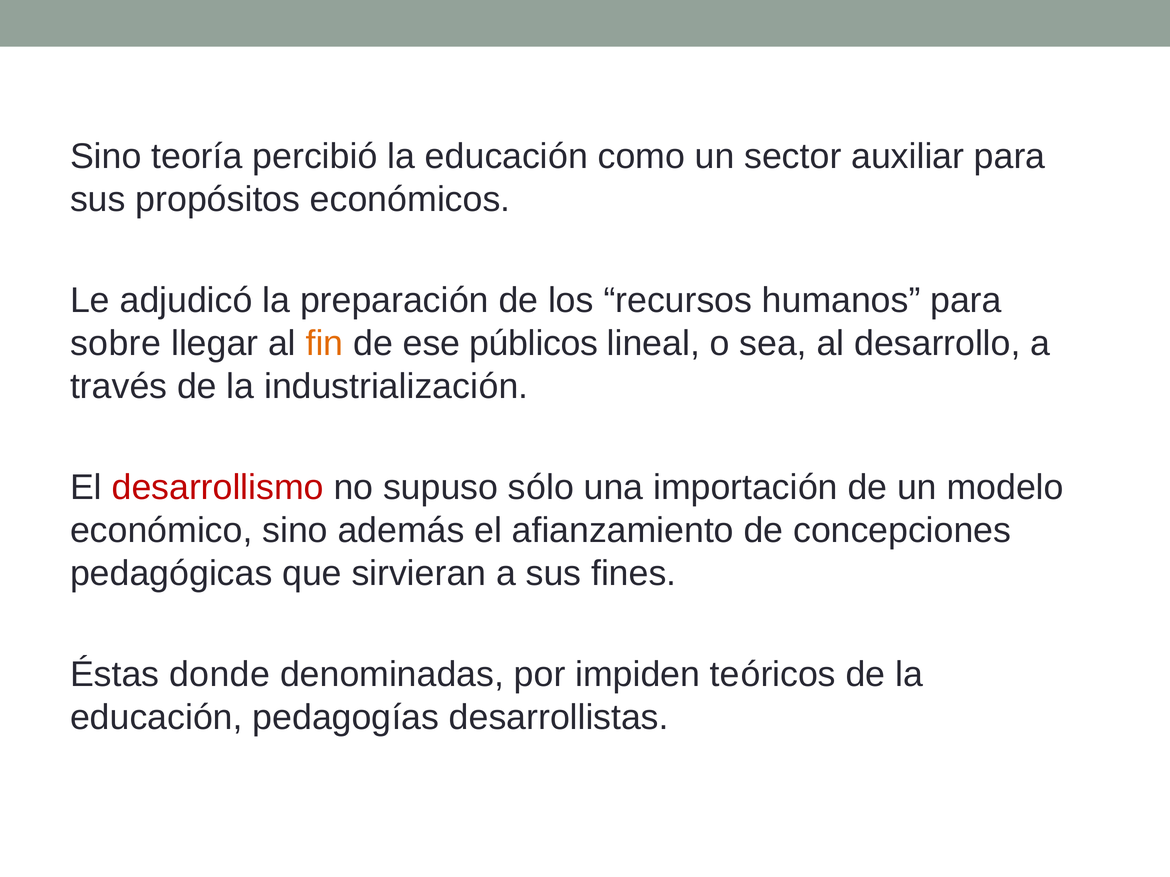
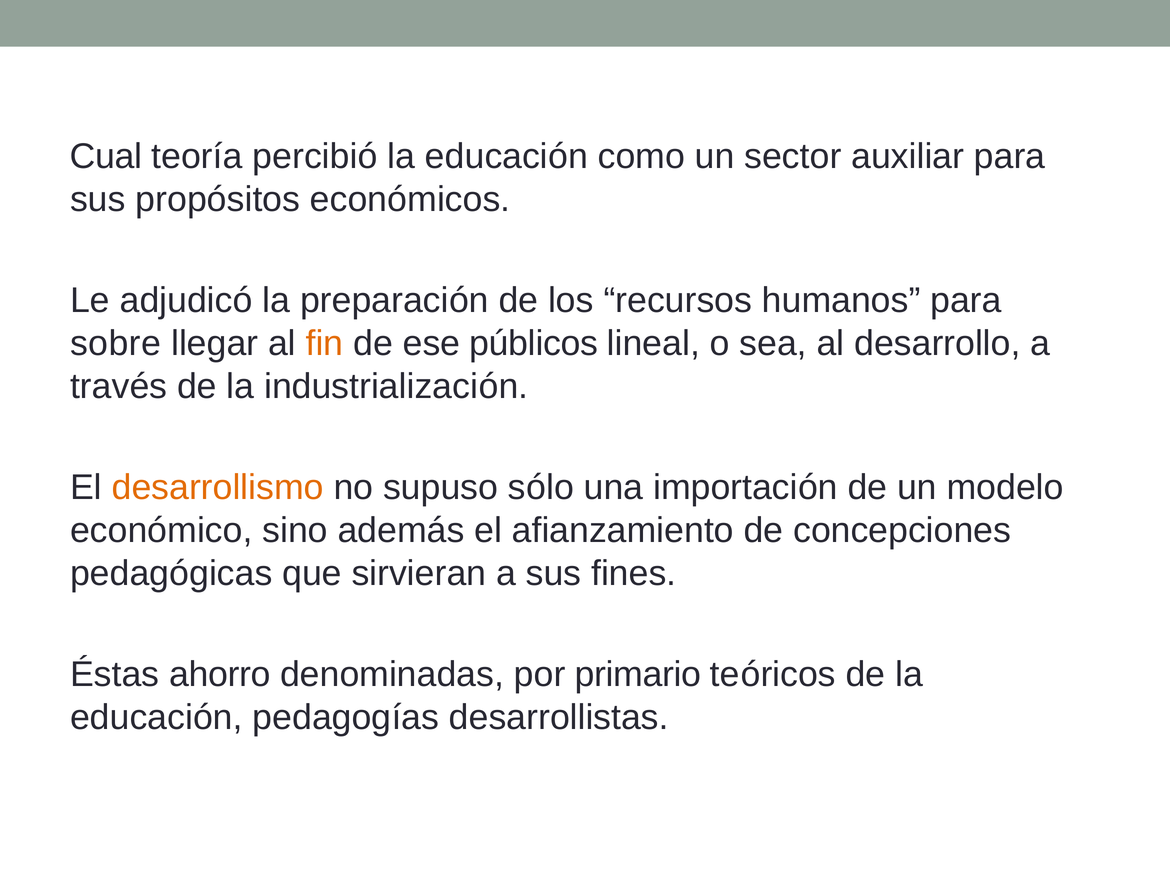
Sino: Sino -> Cual (106, 157)
desarrollismo colour: red -> orange (218, 488)
donde: donde -> ahorro (220, 675)
impiden: impiden -> primario (638, 675)
